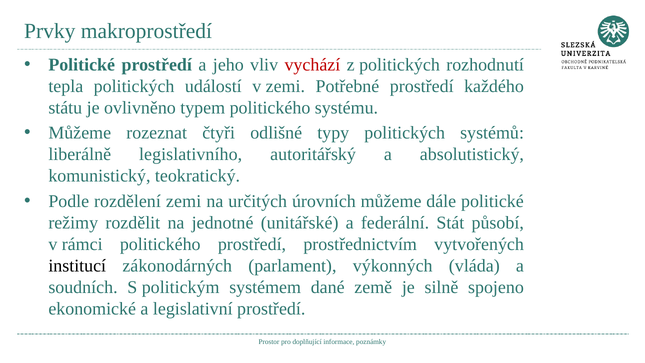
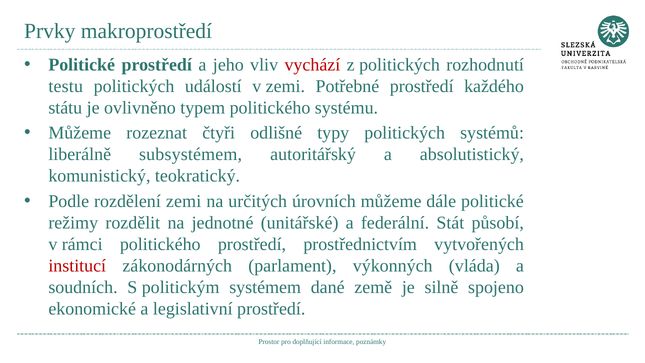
tepla: tepla -> testu (66, 86)
legislativního: legislativního -> subsystémem (191, 154)
institucí colour: black -> red (77, 266)
